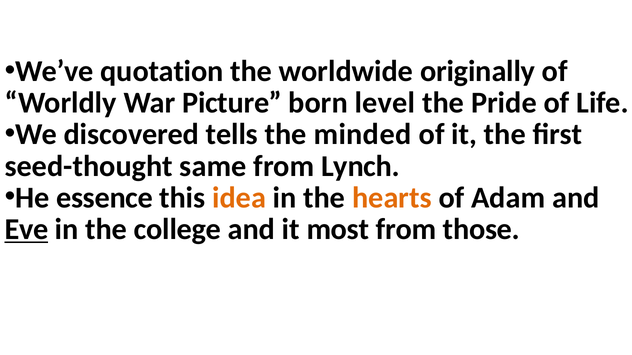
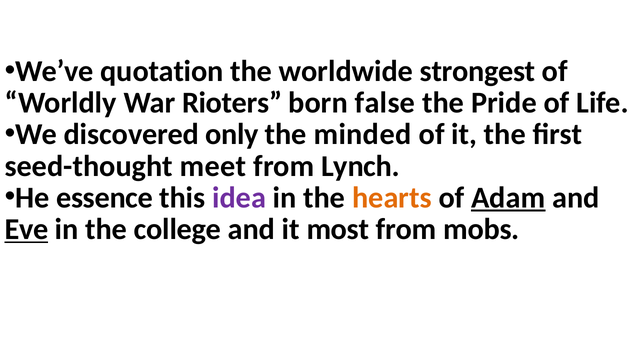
originally: originally -> strongest (478, 72)
Picture: Picture -> Rioters (232, 103)
level: level -> false (385, 103)
tells: tells -> only (232, 135)
same: same -> meet (213, 166)
idea colour: orange -> purple (239, 198)
Adam underline: none -> present (508, 198)
those: those -> mobs (481, 229)
